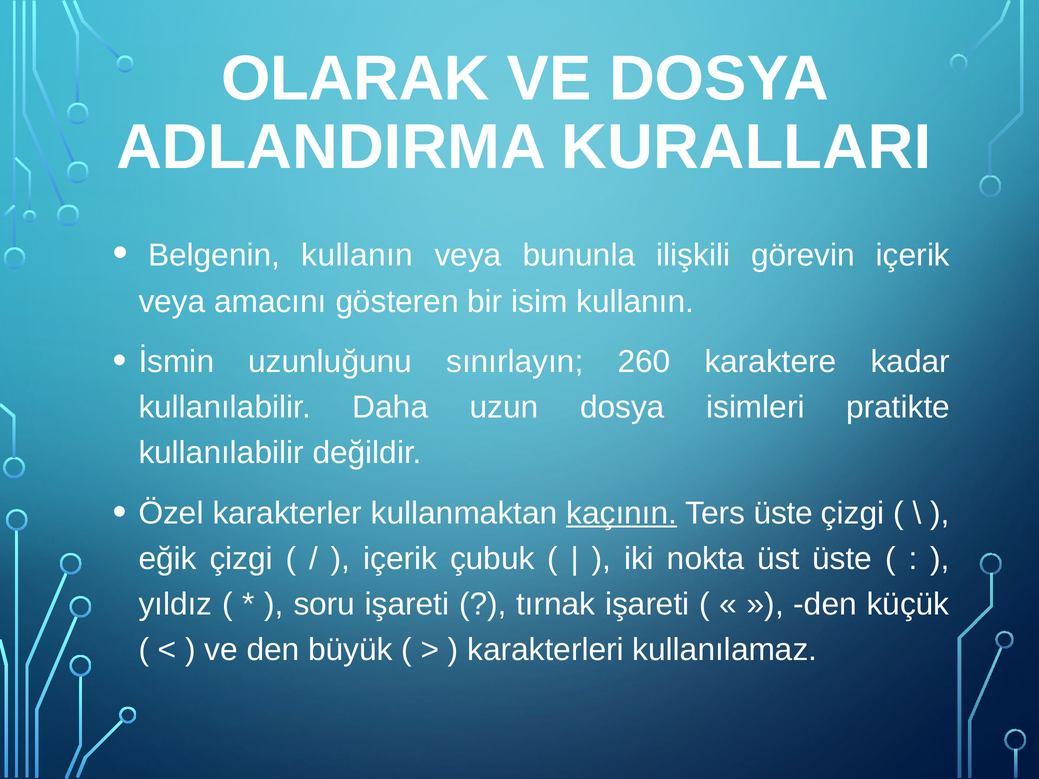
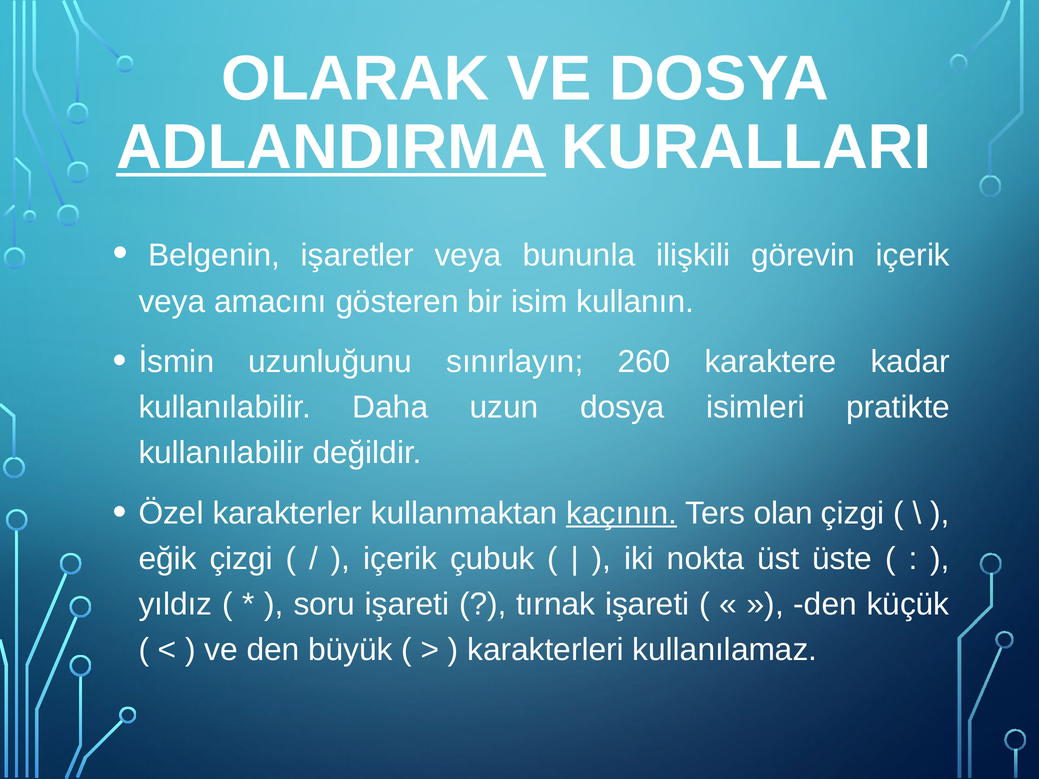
ADLANDIRMA underline: none -> present (331, 148)
Belgenin kullanın: kullanın -> işaretler (357, 255)
Ters üste: üste -> olan (783, 513)
